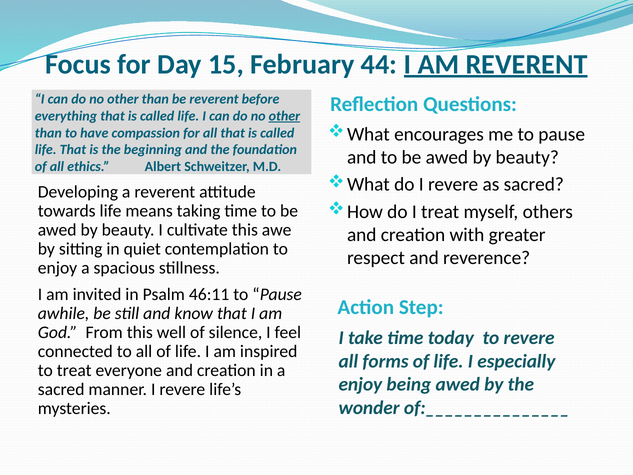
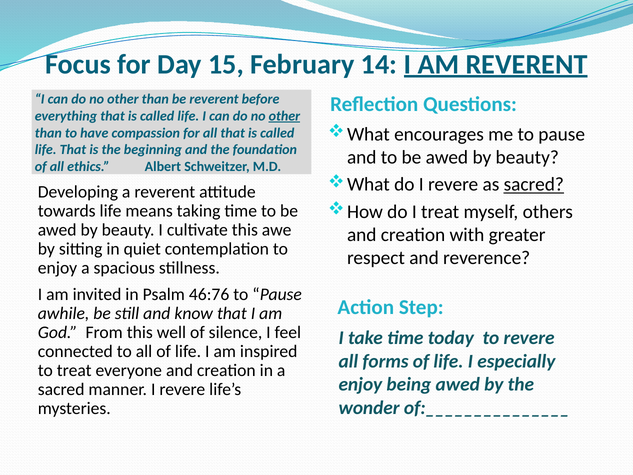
44: 44 -> 14 (379, 64)
sacred underline: none -> present (534, 184)
46:11: 46:11 -> 46:76 (209, 294)
